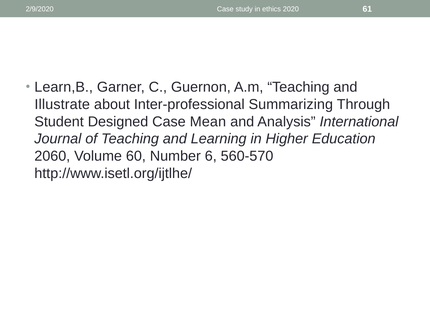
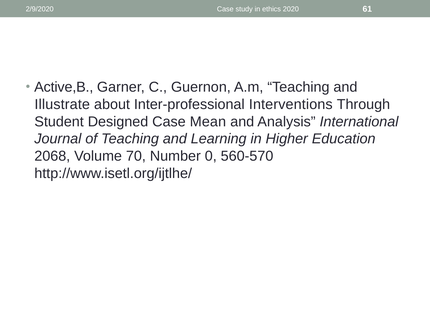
Learn,B: Learn,B -> Active,B (64, 87)
Summarizing: Summarizing -> Interventions (291, 104)
2060: 2060 -> 2068 (52, 156)
60: 60 -> 70 (136, 156)
6: 6 -> 0 (211, 156)
